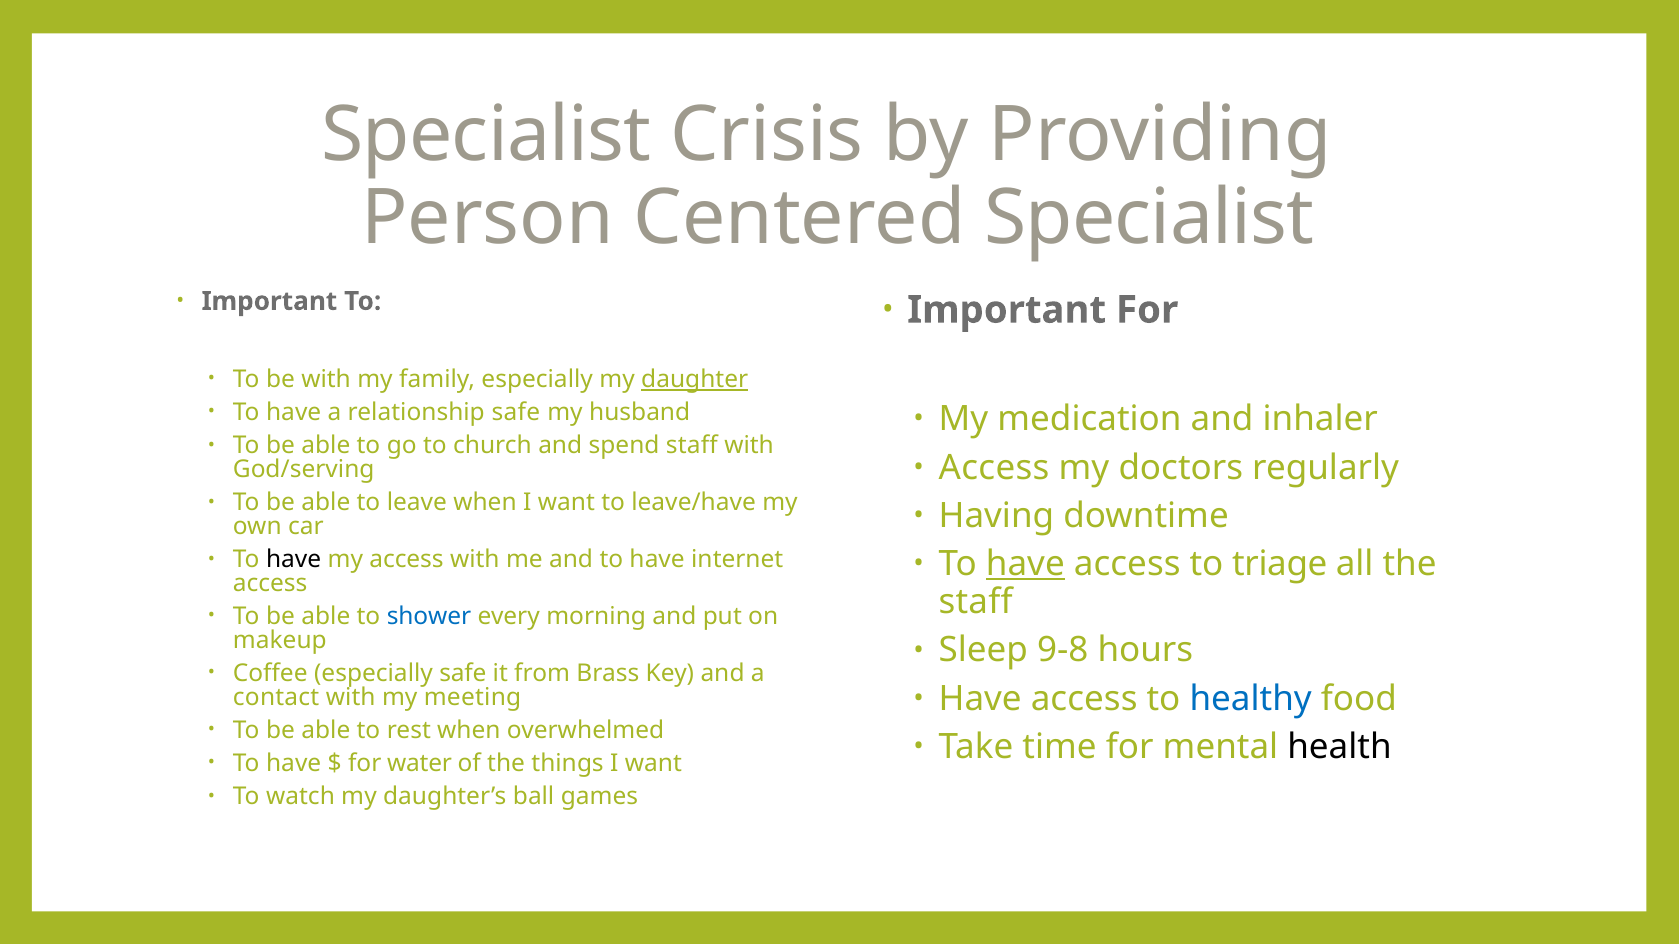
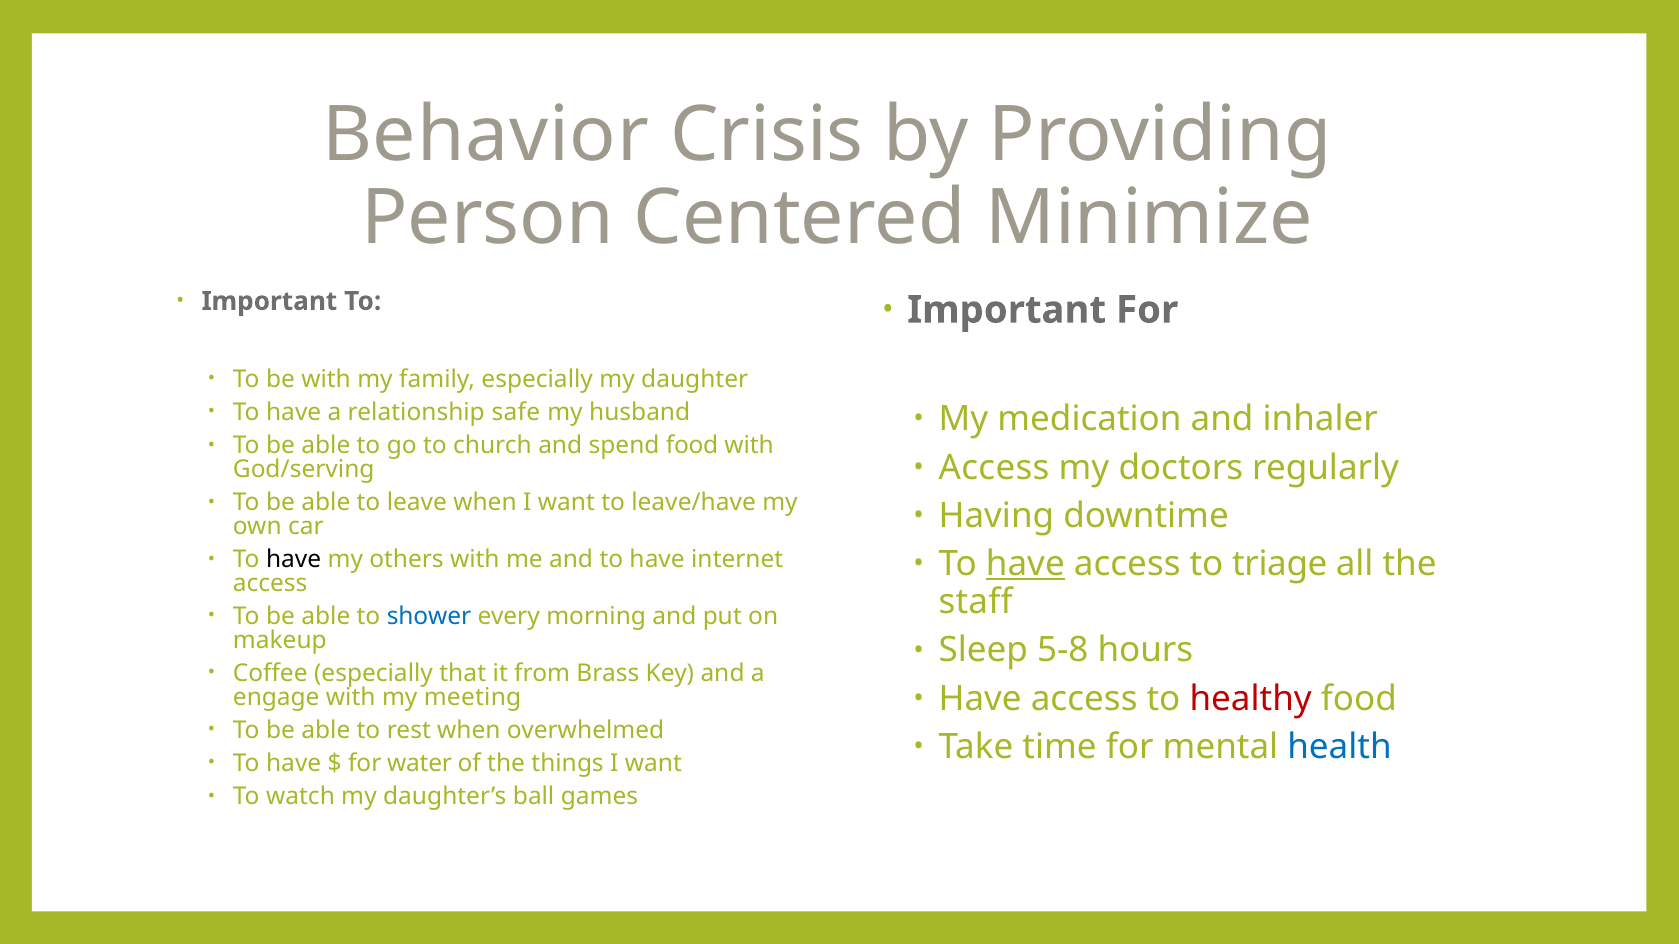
Specialist: Specialist -> Behavior (486, 135)
Centered Specialist: Specialist -> Minimize (1149, 218)
daughter underline: present -> none (695, 380)
spend staff: staff -> food (692, 446)
my access: access -> others (407, 560)
9-8: 9-8 -> 5-8 (1063, 651)
especially safe: safe -> that (463, 674)
healthy colour: blue -> red (1251, 699)
contact: contact -> engage (276, 697)
health colour: black -> blue (1340, 747)
